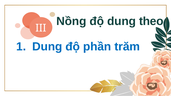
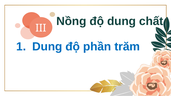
theo: theo -> chất (151, 21)
